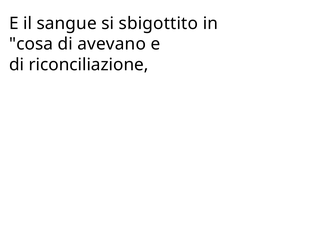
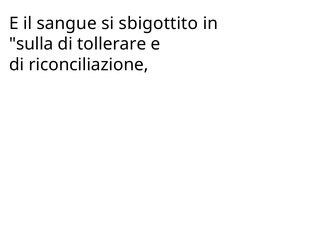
cosa: cosa -> sulla (31, 44)
avevano: avevano -> tollerare (112, 44)
